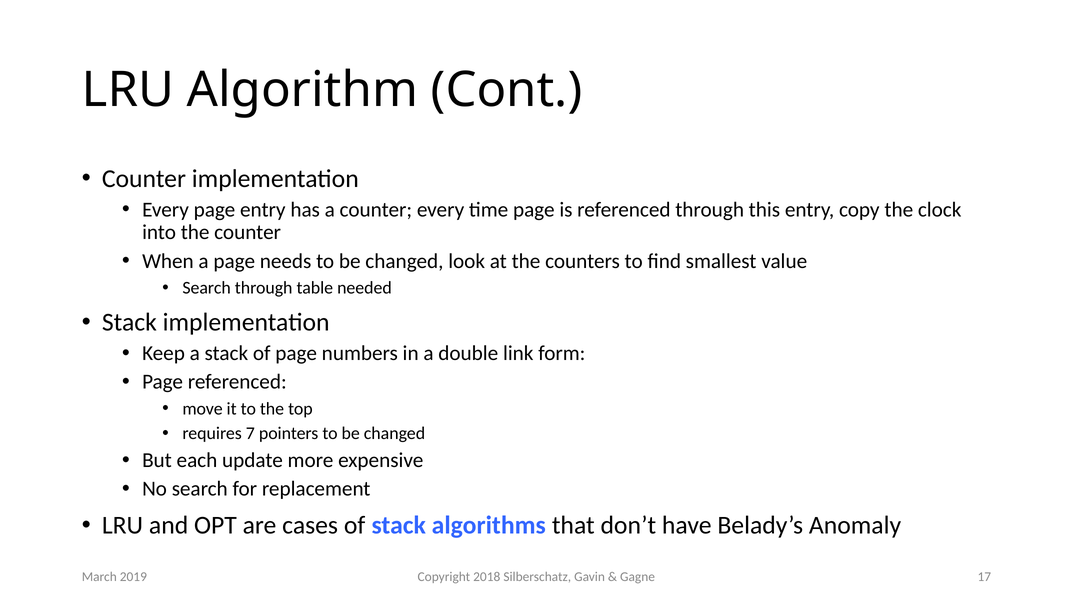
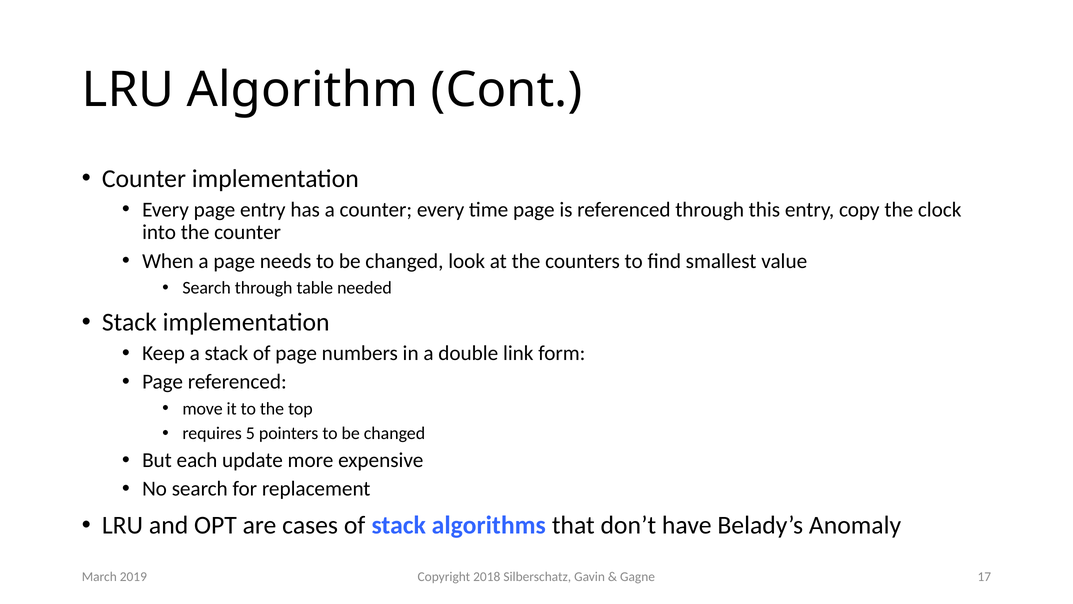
7: 7 -> 5 (250, 433)
